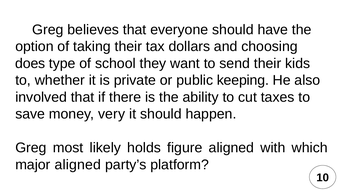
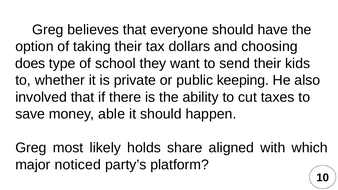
very: very -> able (112, 114)
figure: figure -> share (185, 148)
major aligned: aligned -> noticed (78, 165)
